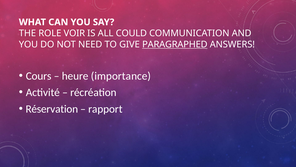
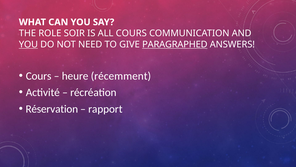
VOIR: VOIR -> SOIR (74, 33)
ALL COULD: COULD -> COURS (131, 33)
YOU underline: none -> present (28, 44)
importance: importance -> récemment (121, 76)
